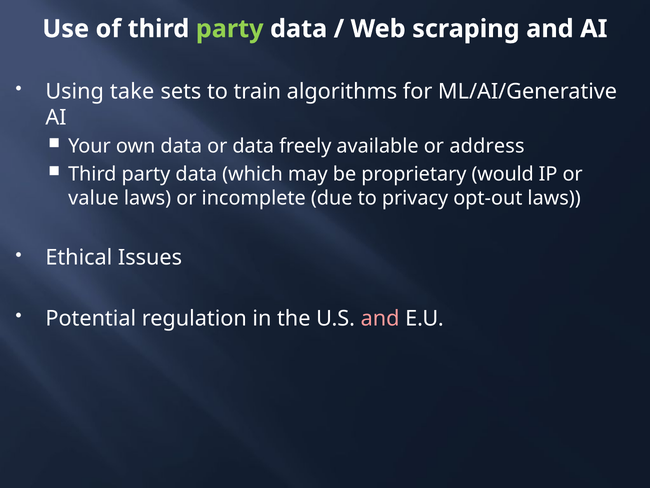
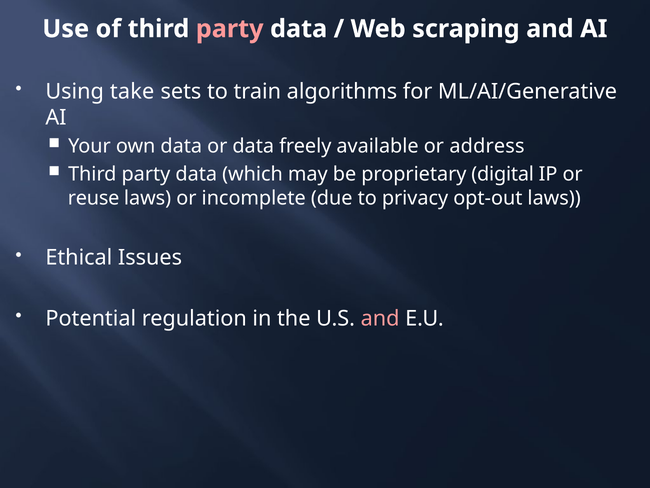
party colour: light green -> pink (230, 29)
would: would -> digital (503, 174)
value: value -> reuse (94, 198)
